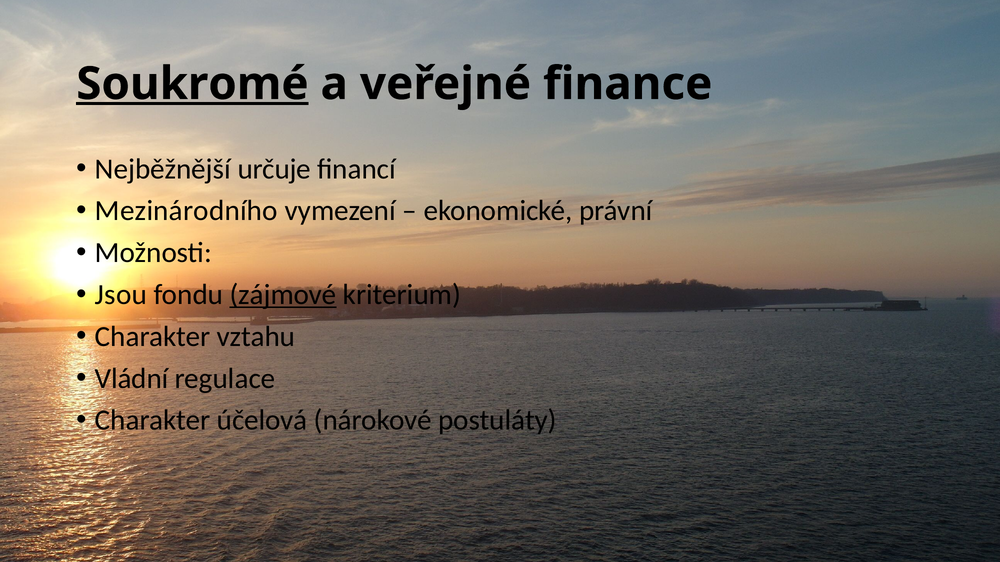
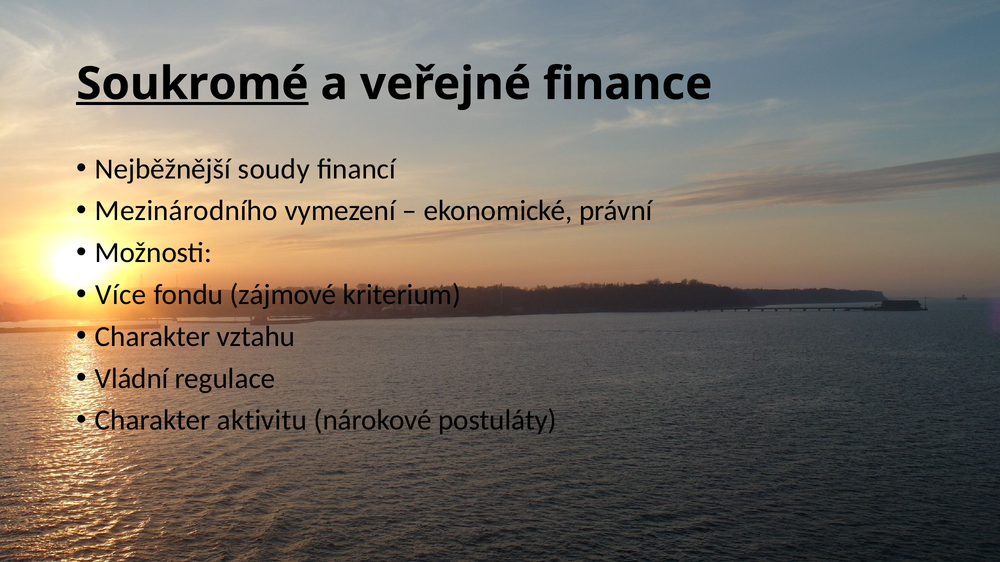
určuje: určuje -> soudy (274, 169)
Jsou: Jsou -> Více (121, 295)
zájmové underline: present -> none (283, 295)
účelová: účelová -> aktivitu (262, 421)
